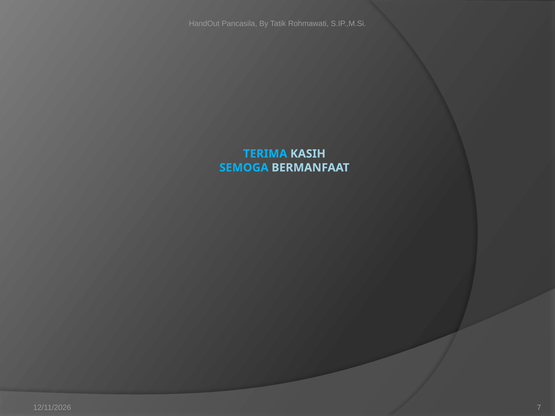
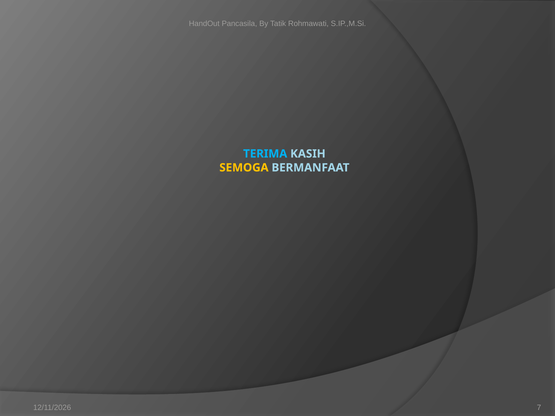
SEMOGA colour: light blue -> yellow (244, 168)
